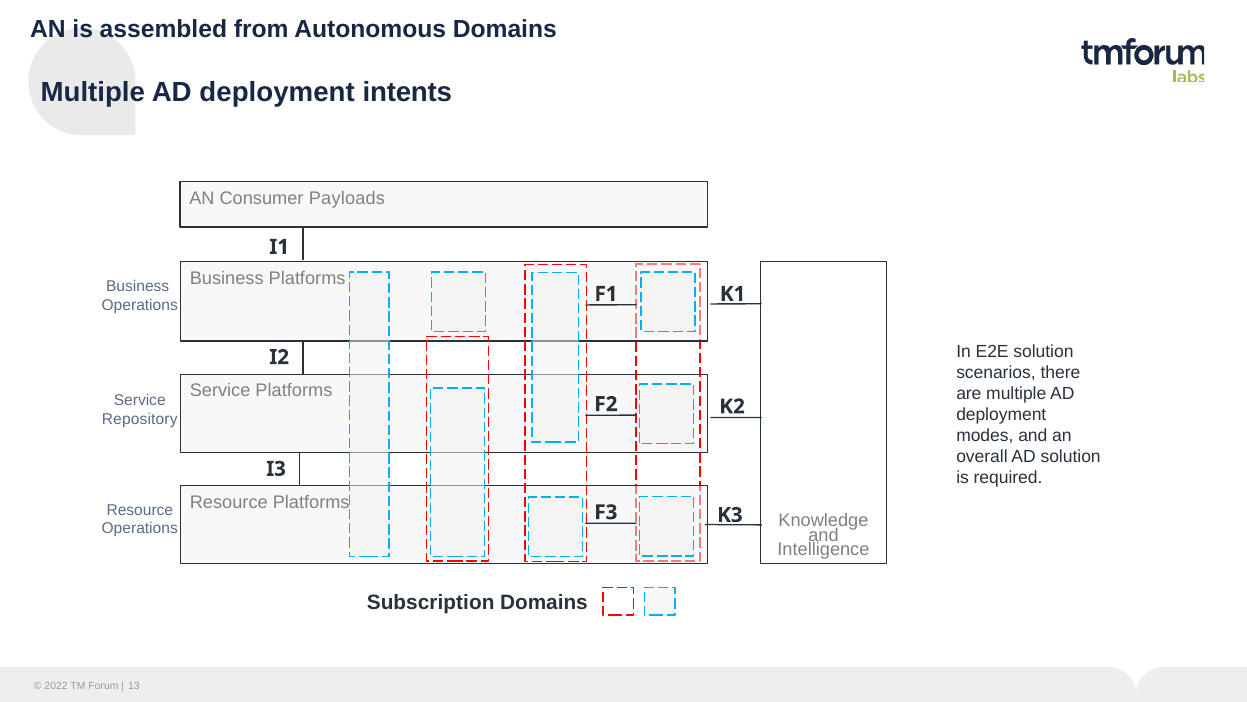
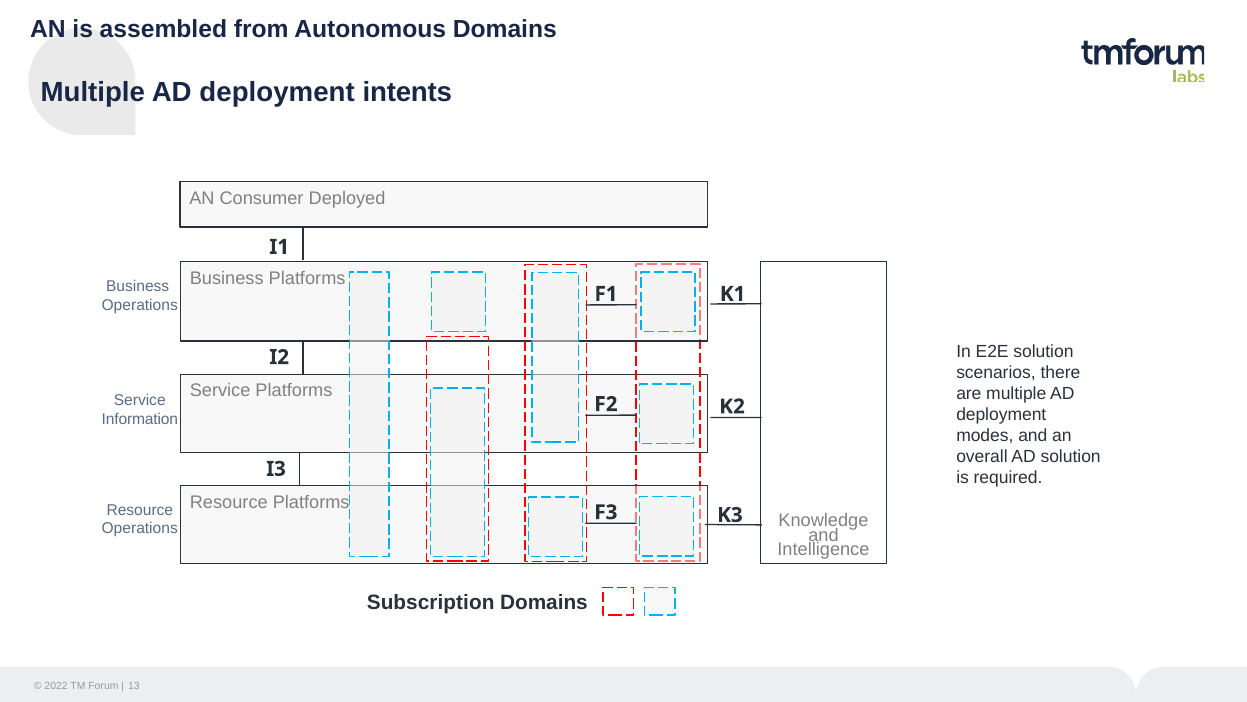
Payloads: Payloads -> Deployed (347, 198)
Repository: Repository -> Information (140, 419)
